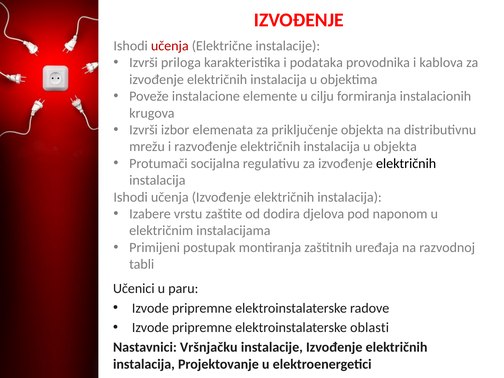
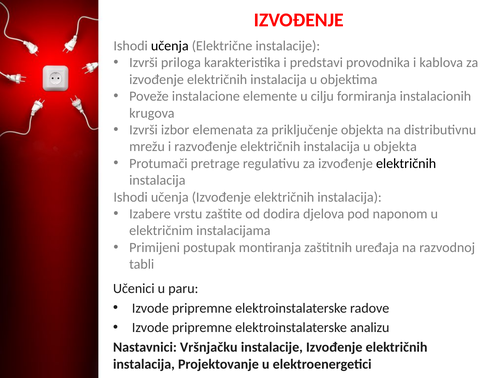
učenja colour: red -> black (170, 46)
podataka: podataka -> predstavi (316, 63)
socijalna: socijalna -> pretrage (215, 163)
oblasti: oblasti -> analizu (370, 328)
